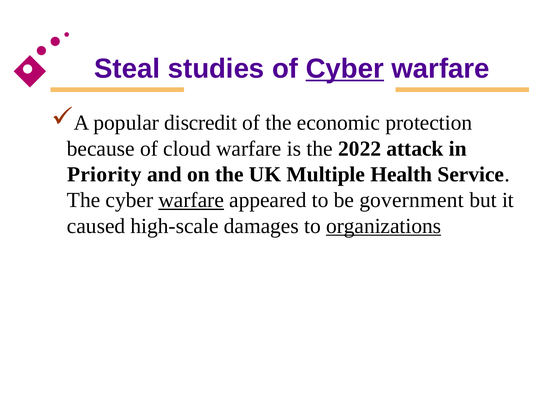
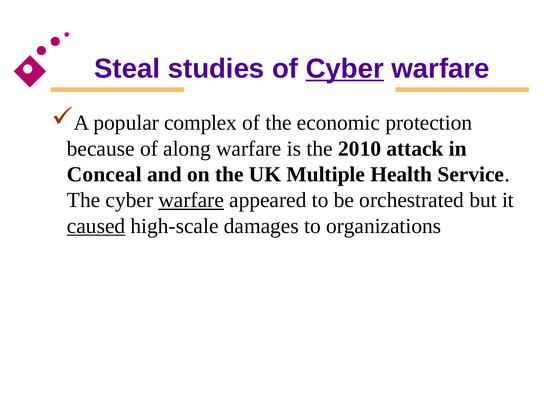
discredit: discredit -> complex (201, 123)
cloud: cloud -> along (187, 149)
2022: 2022 -> 2010 (360, 149)
Priority: Priority -> Conceal (104, 174)
government: government -> orchestrated (412, 200)
caused underline: none -> present (96, 226)
organizations underline: present -> none (384, 226)
